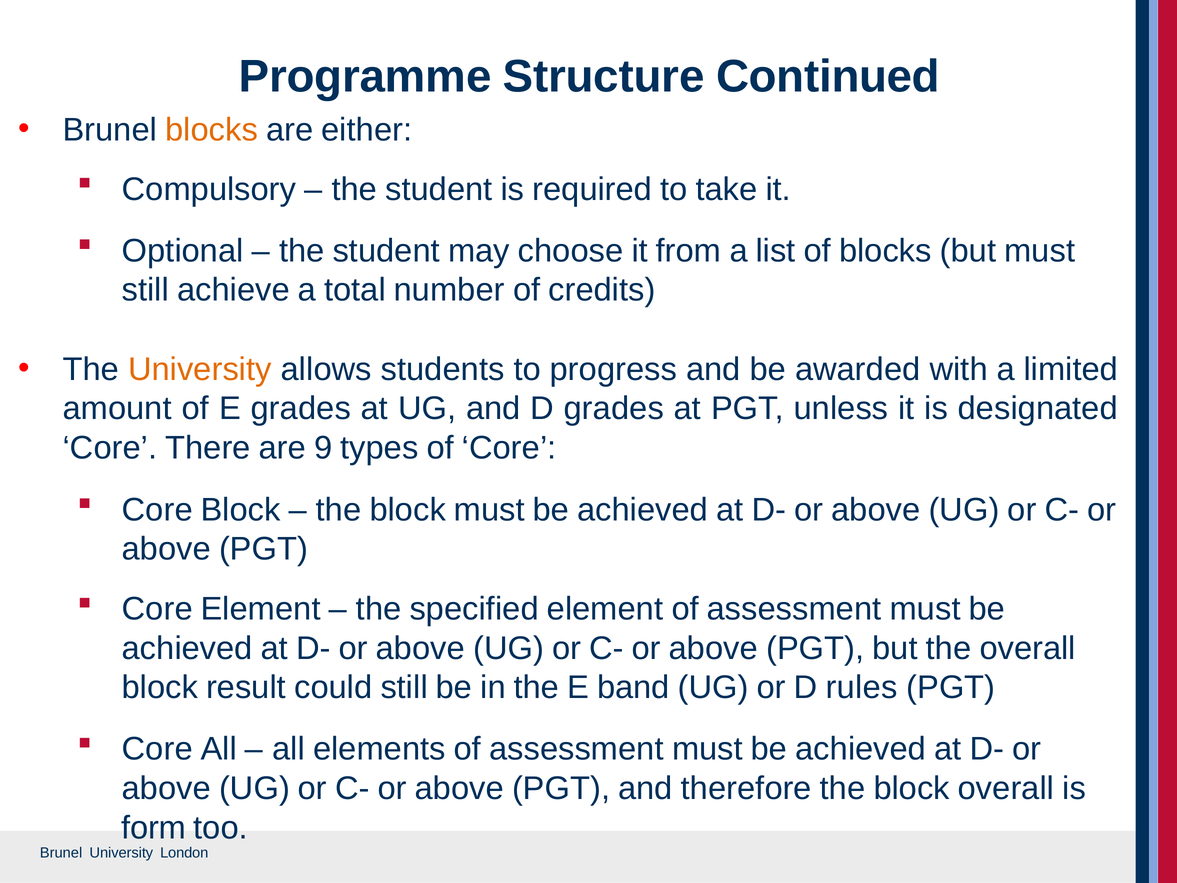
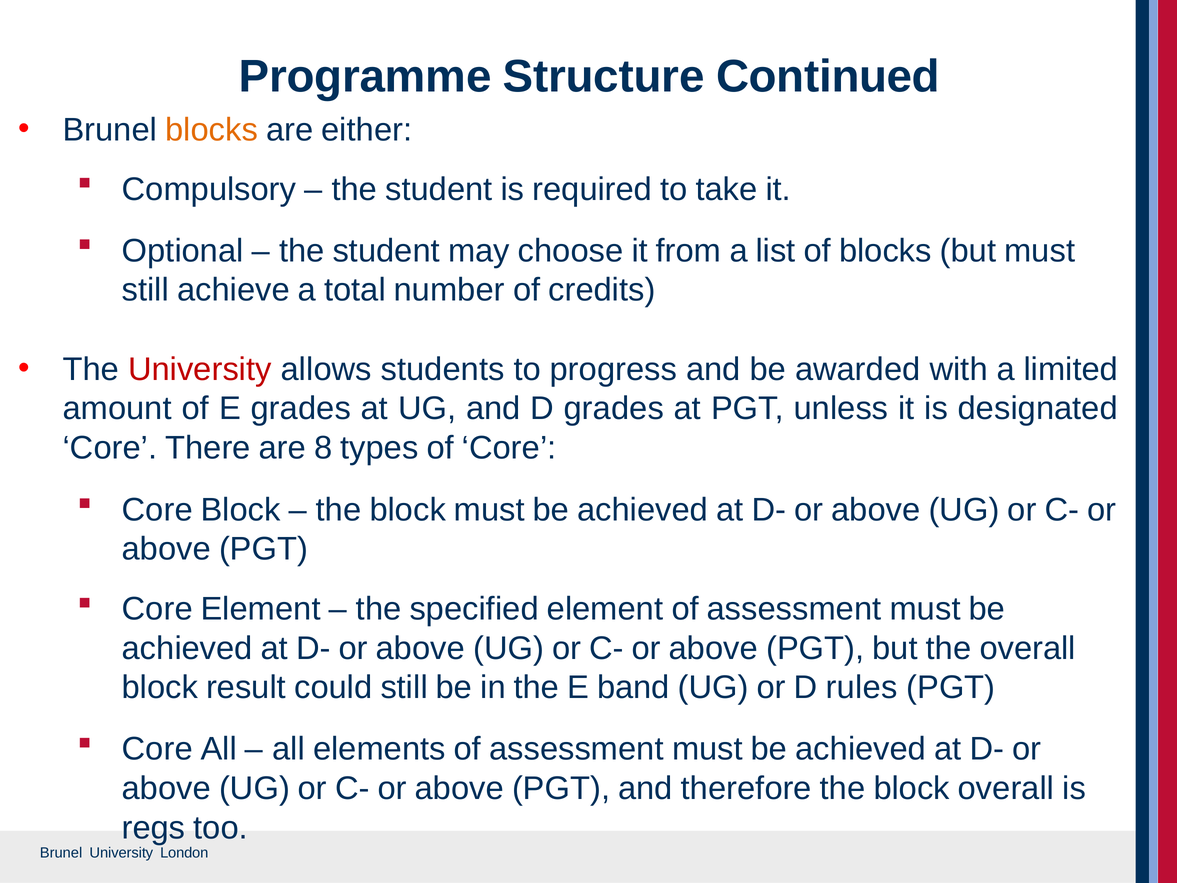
University colour: orange -> red (200, 369)
9: 9 -> 8 (323, 448)
form: form -> regs (154, 827)
